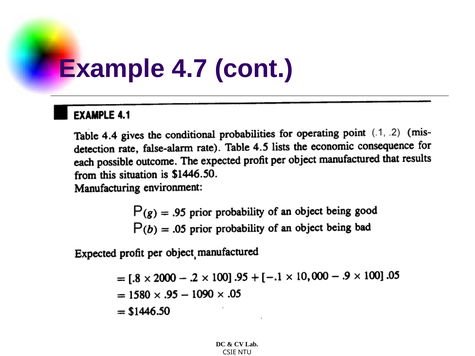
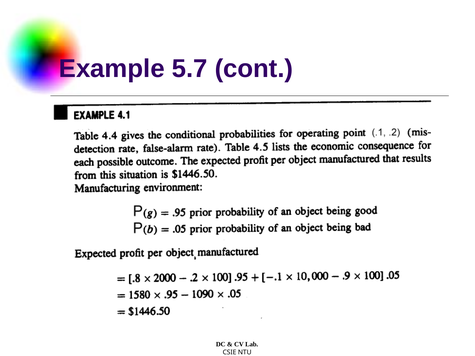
4.7: 4.7 -> 5.7 (190, 69)
